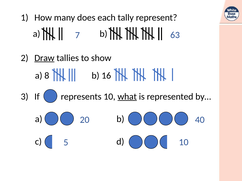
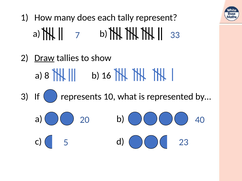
63: 63 -> 33 (175, 35)
what underline: present -> none (127, 97)
5 10: 10 -> 23 (184, 143)
